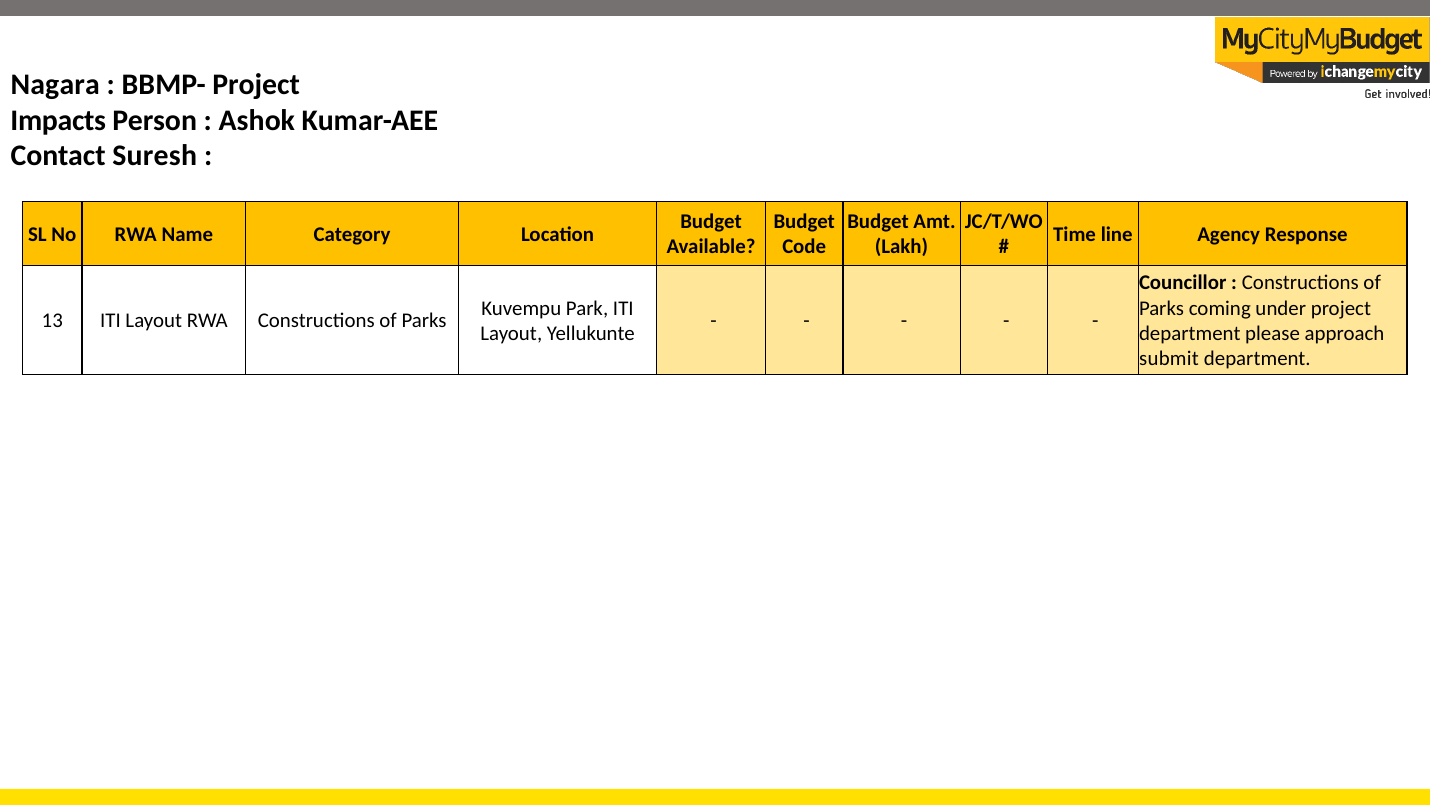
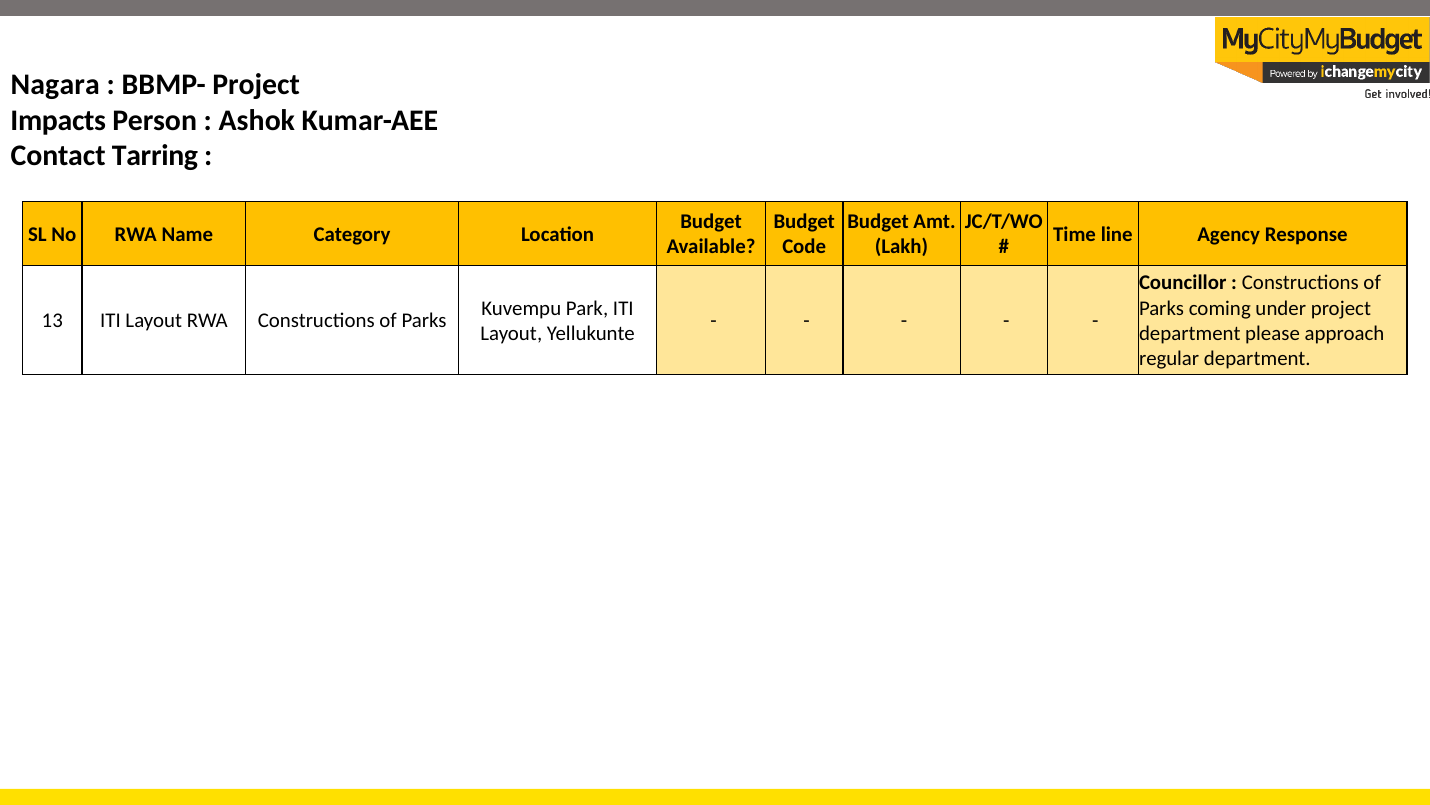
Suresh: Suresh -> Tarring (155, 156)
submit: submit -> regular (1169, 359)
